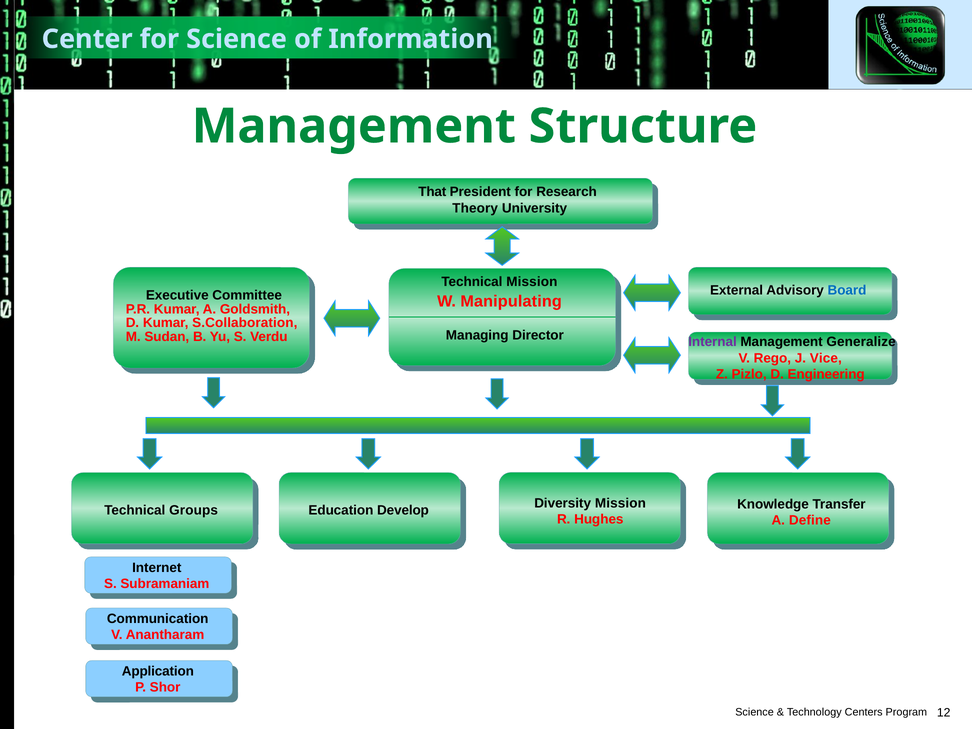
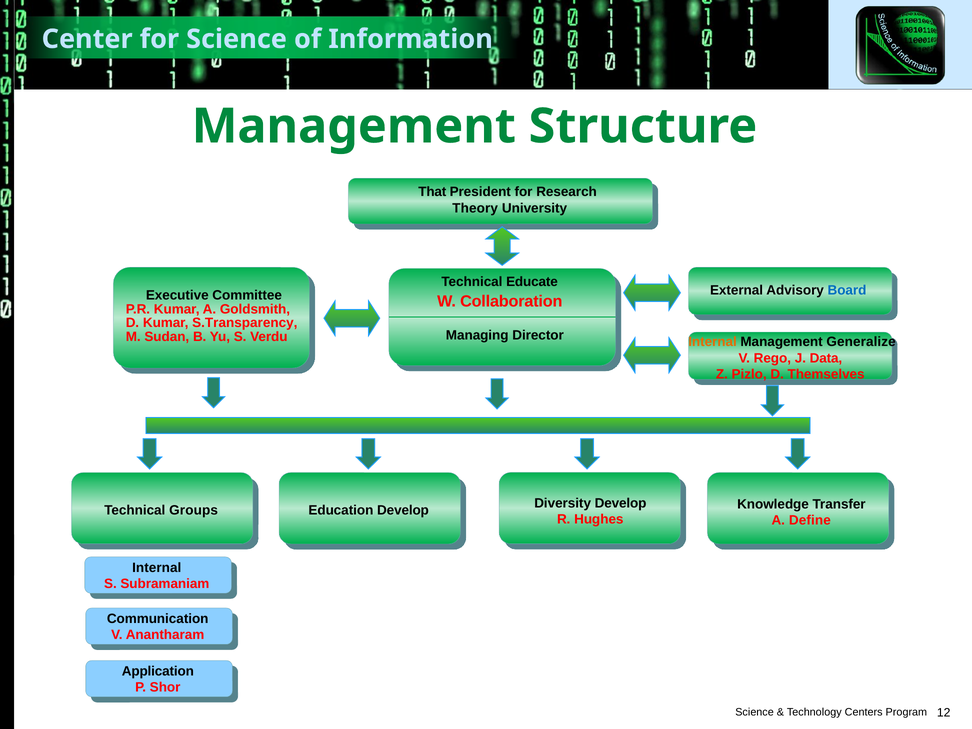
Technical Mission: Mission -> Educate (532, 282)
Manipulating: Manipulating -> Collaboration (511, 301)
S.Collaboration: S.Collaboration -> S.Transparency (245, 323)
Internal colour: purple -> orange (713, 342)
Vice: Vice -> Data (826, 358)
Engineering: Engineering -> Themselves (826, 374)
Diversity Mission: Mission -> Develop (621, 503)
Internet: Internet -> Internal (157, 568)
